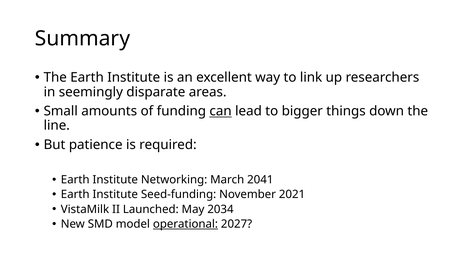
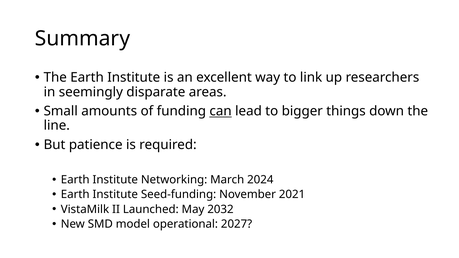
2041: 2041 -> 2024 (260, 180)
2034: 2034 -> 2032 (220, 209)
operational underline: present -> none (185, 224)
